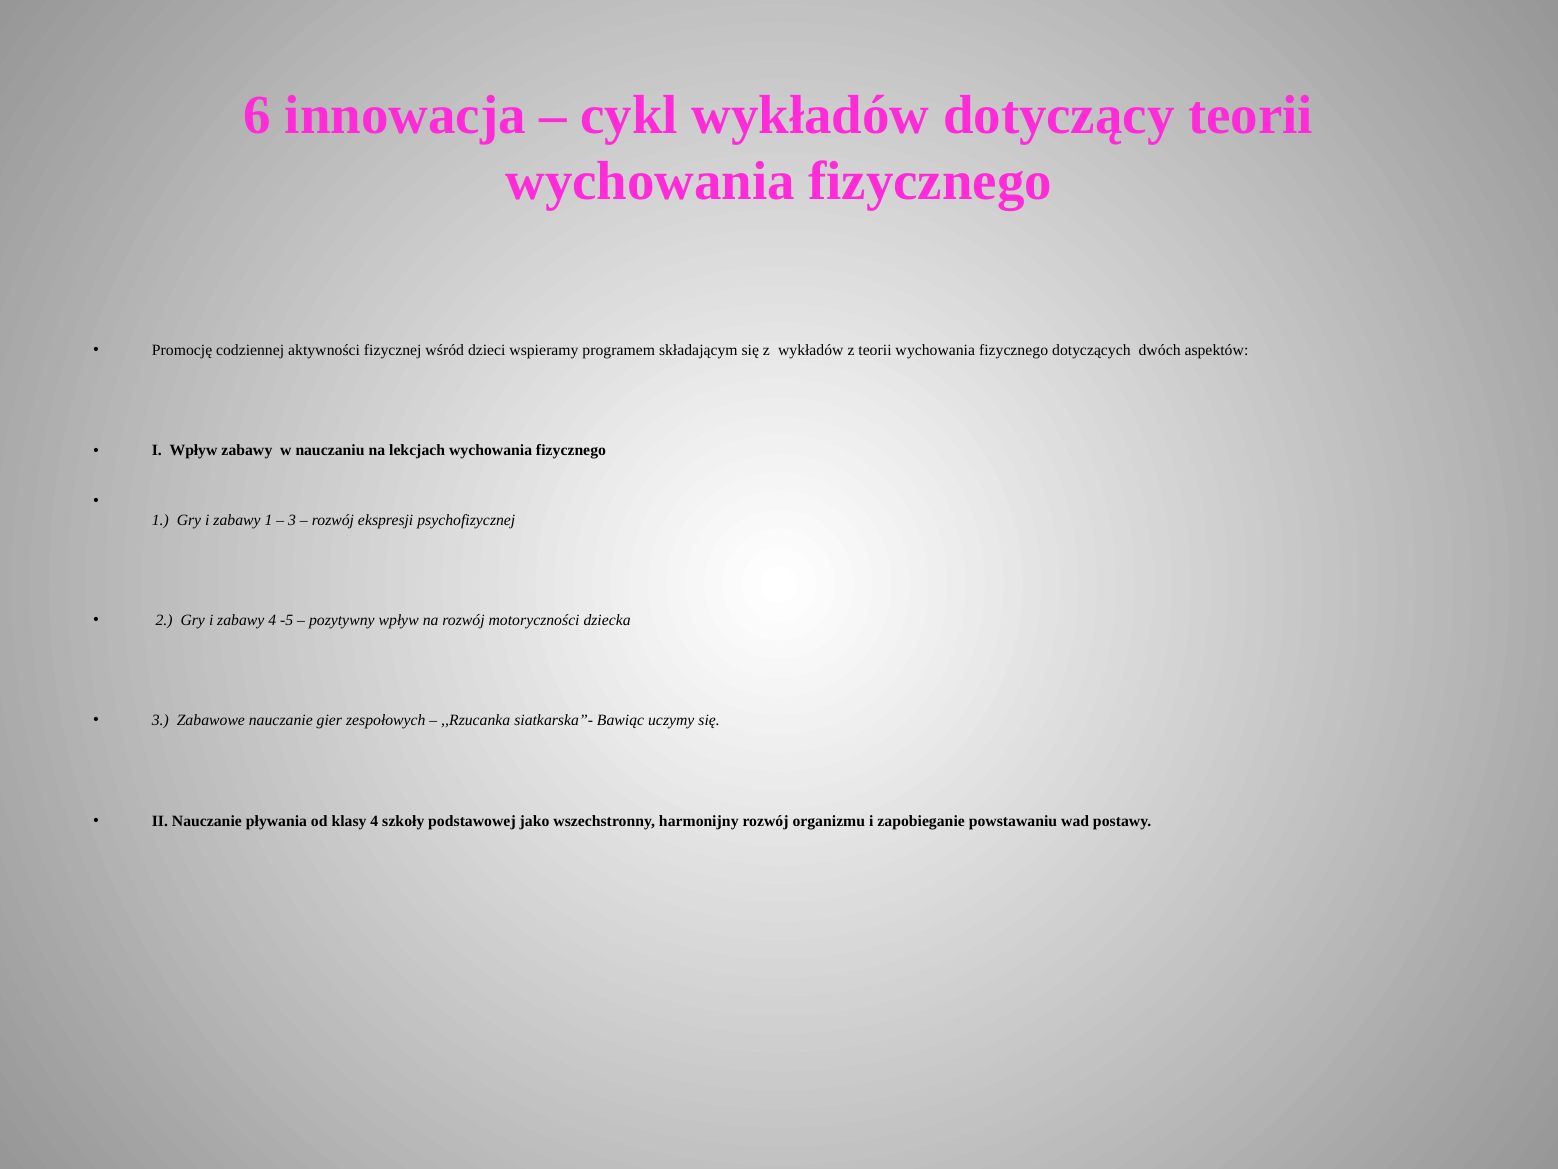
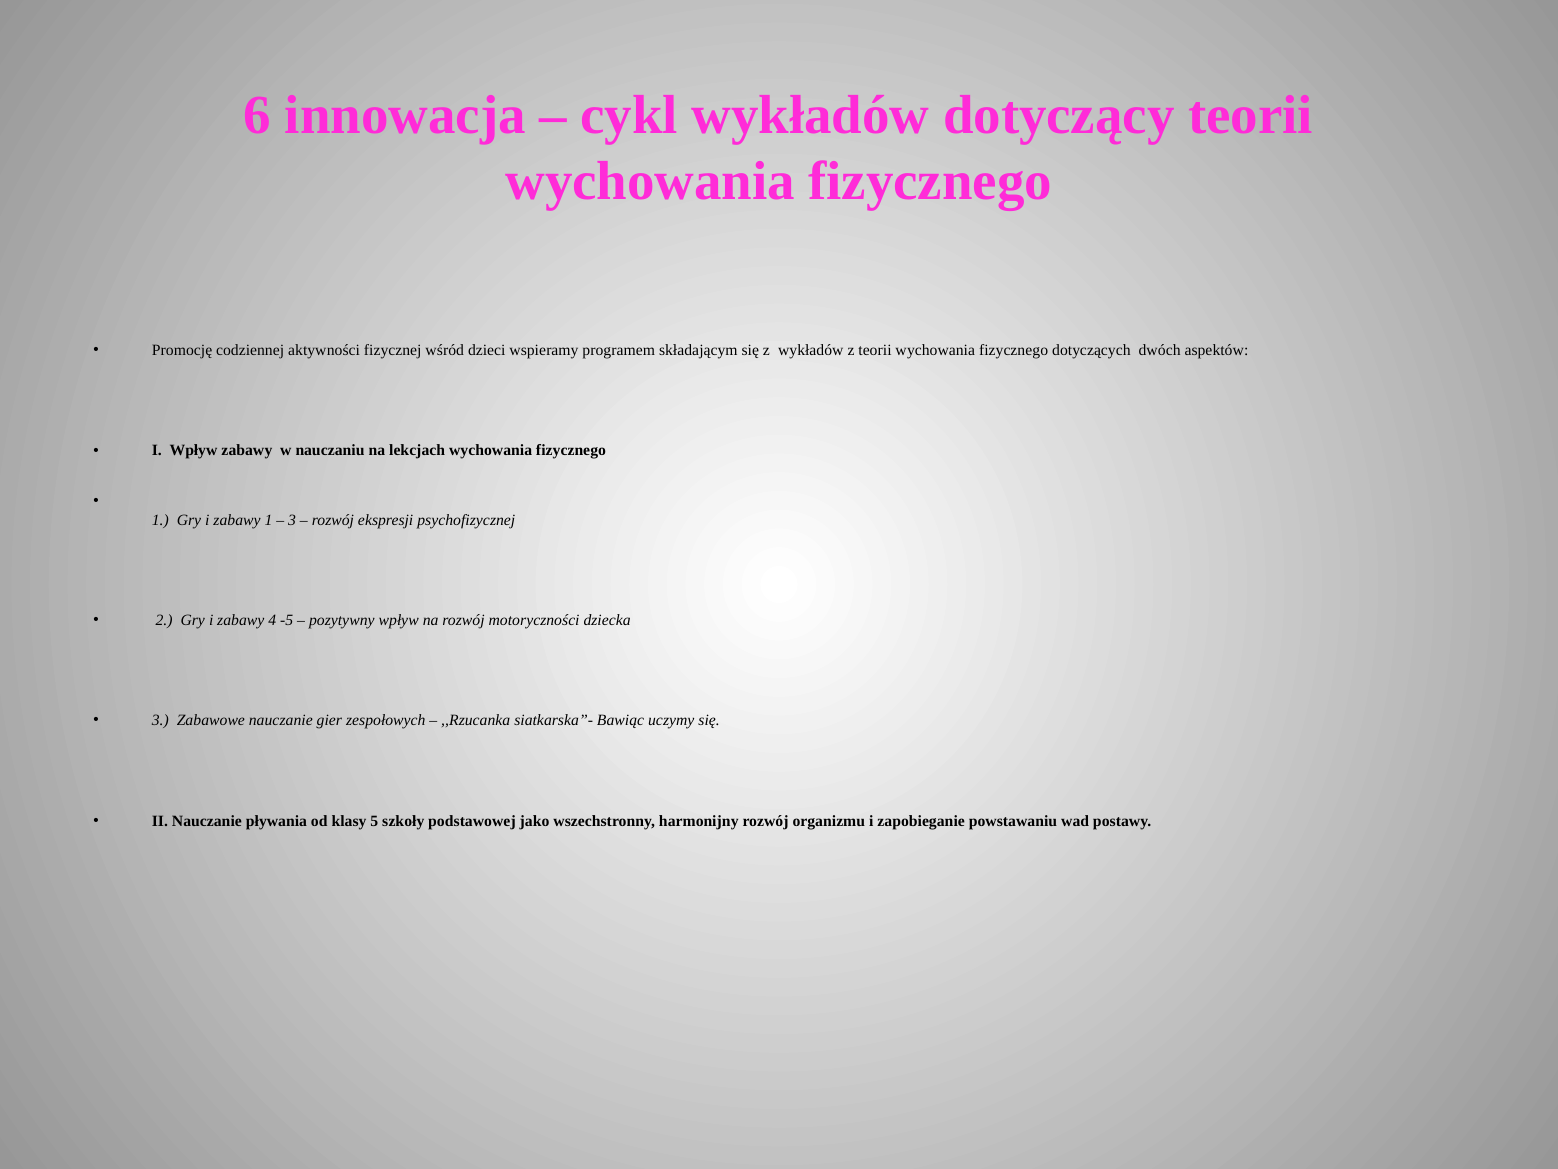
klasy 4: 4 -> 5 (374, 821)
